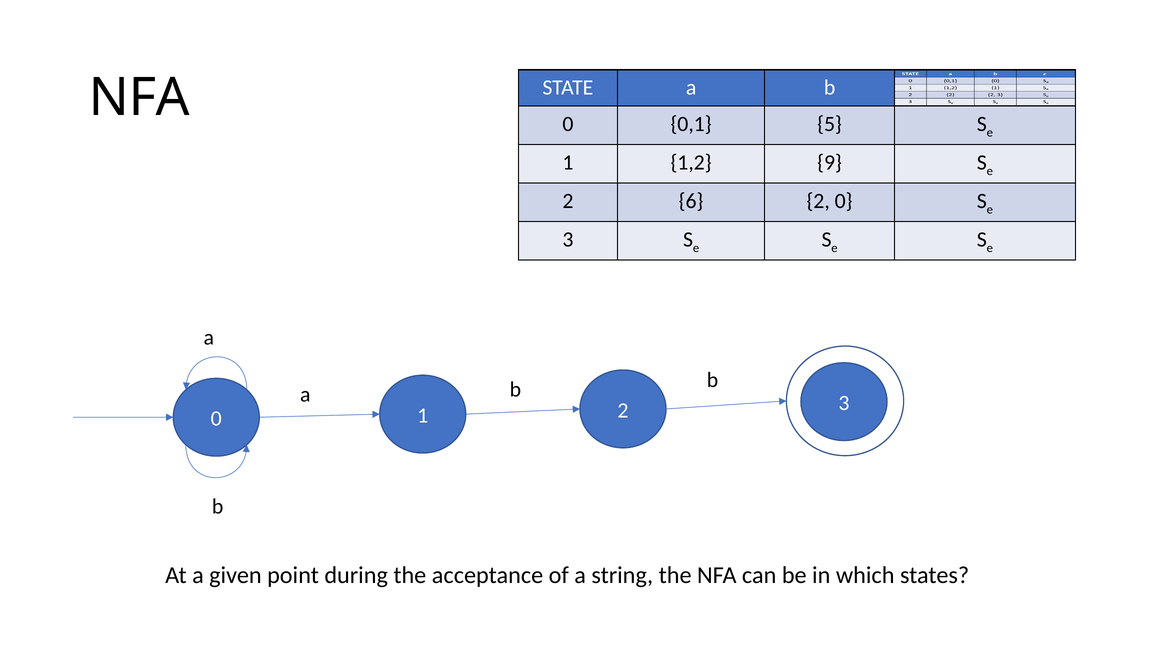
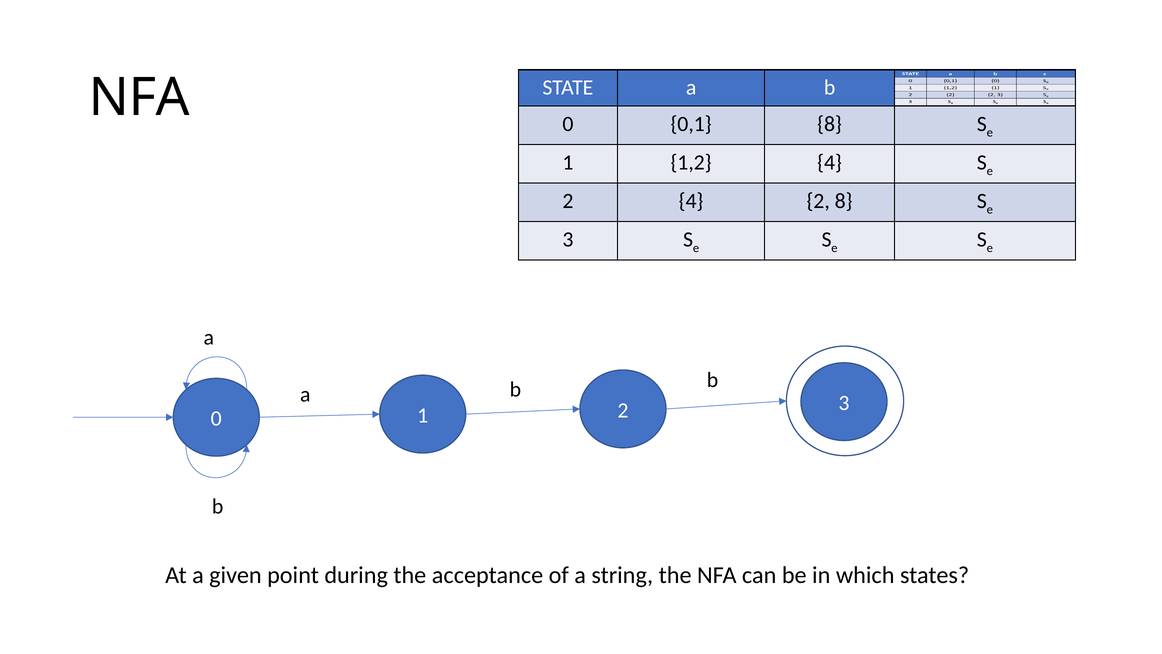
5: 5 -> 8 (830, 124)
9: 9 -> 4 (830, 162)
2 6: 6 -> 4 (691, 201)
2 0: 0 -> 8 (844, 201)
